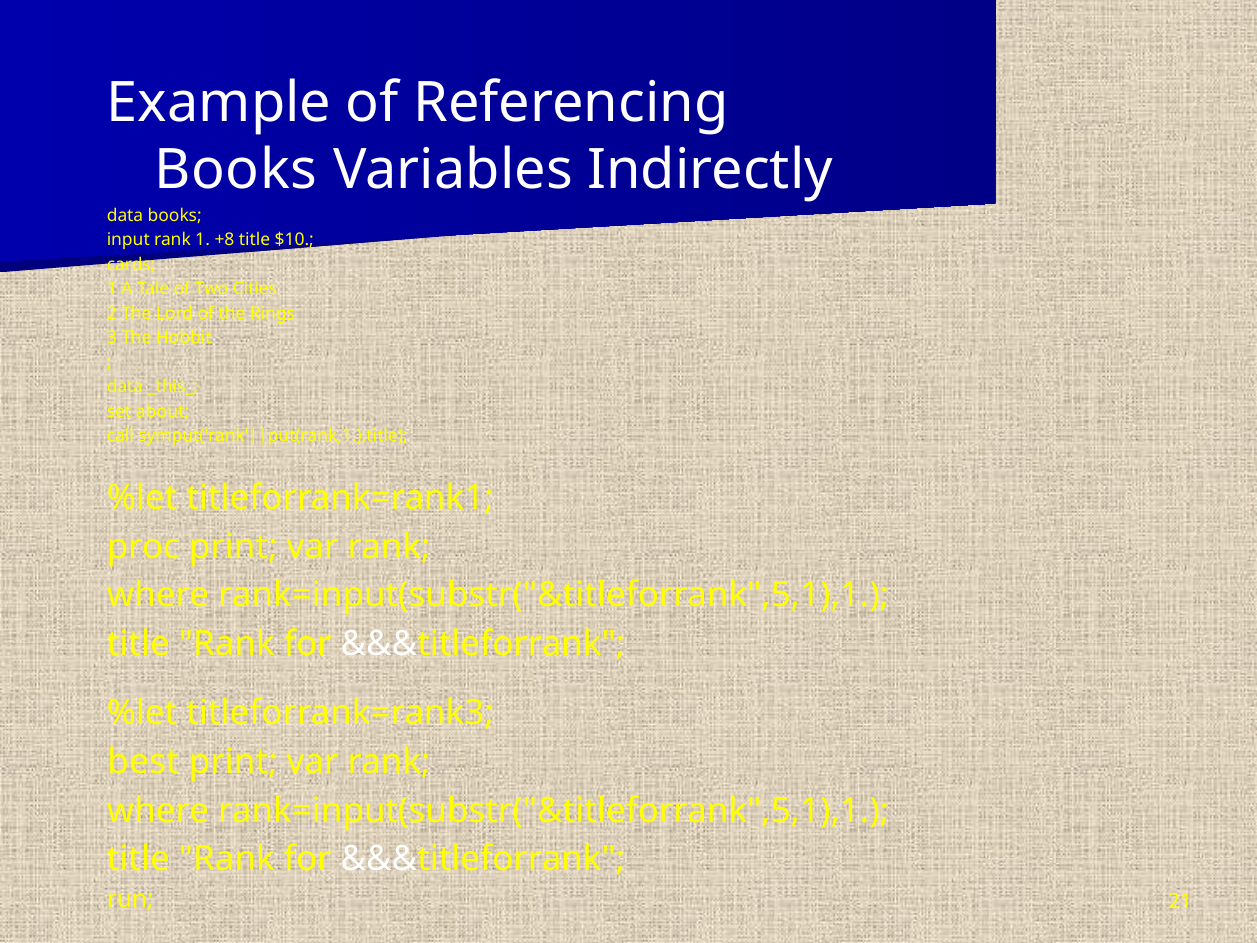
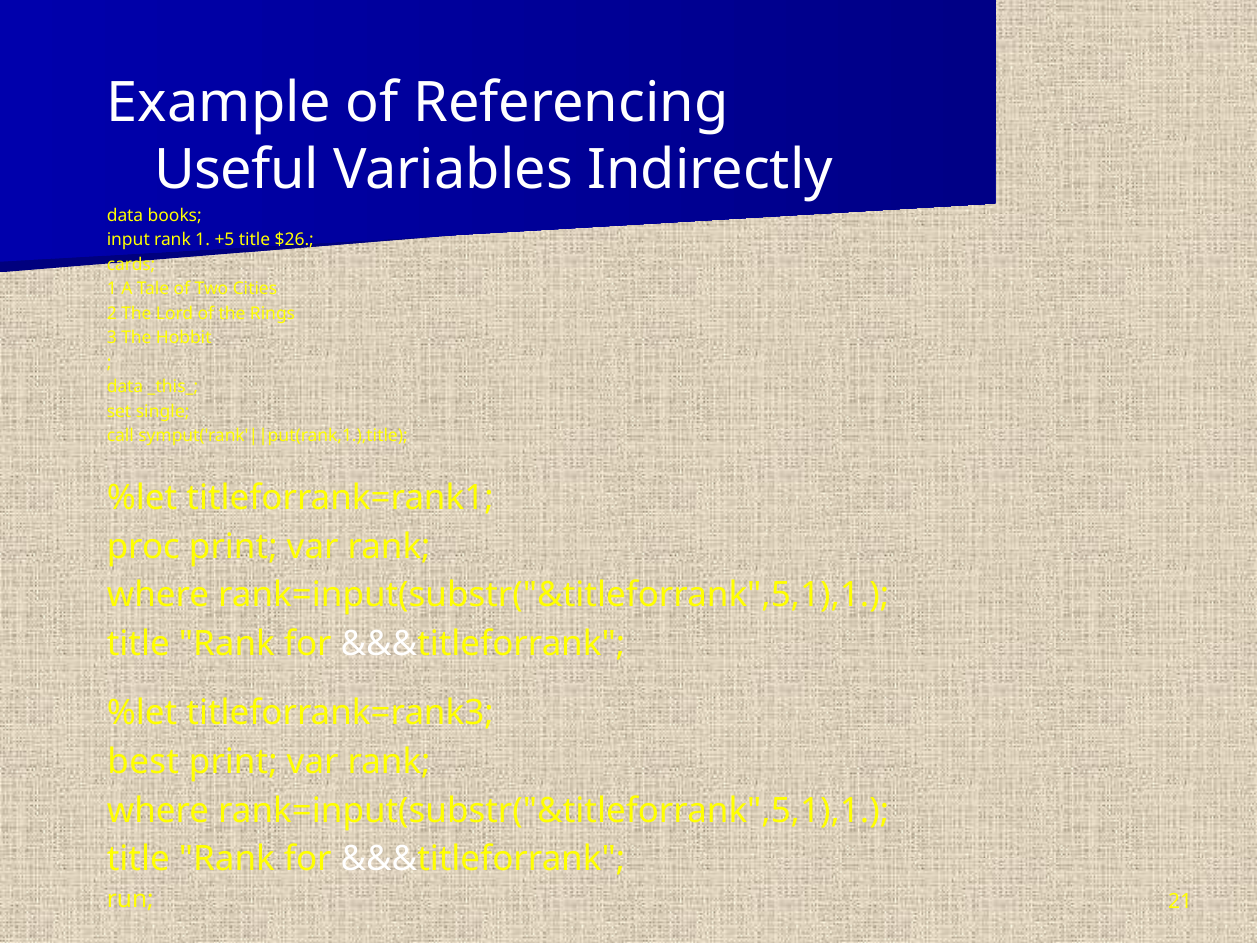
Books: Books -> Useful (237, 170)
+8: +8 -> +5 (224, 240)
$10: $10 -> $26 (294, 240)
about: about -> single (163, 411)
